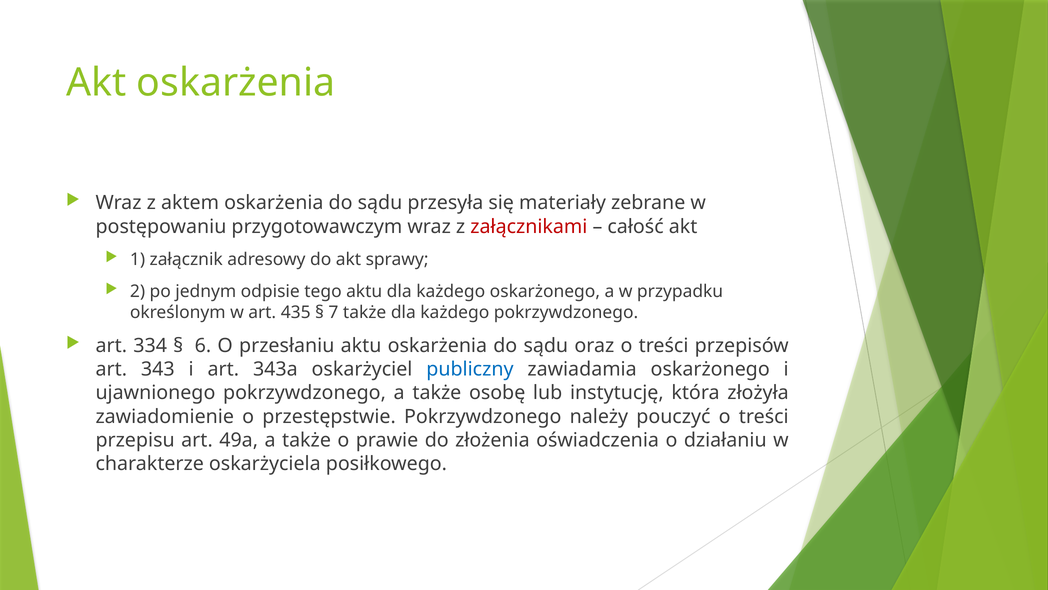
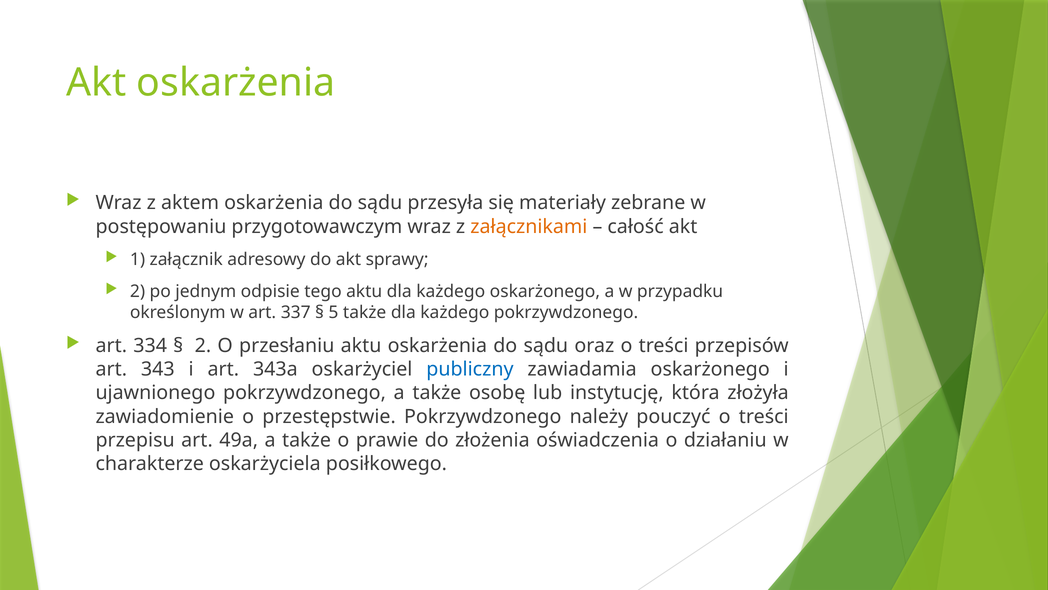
załącznikami colour: red -> orange (529, 226)
435: 435 -> 337 (296, 312)
7: 7 -> 5 (333, 312)
6: 6 -> 2 (203, 346)
